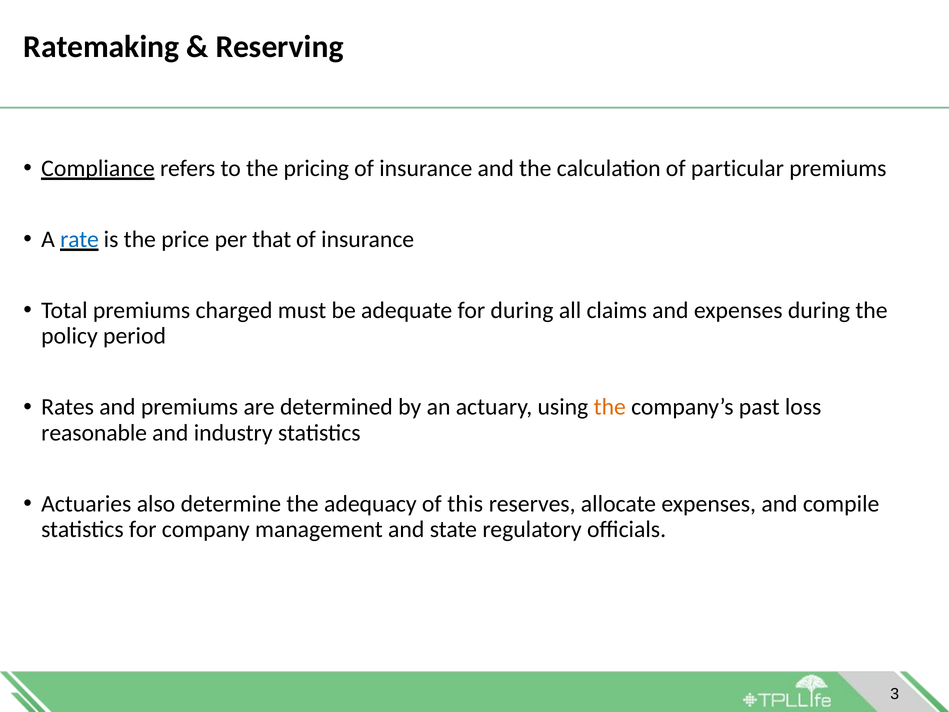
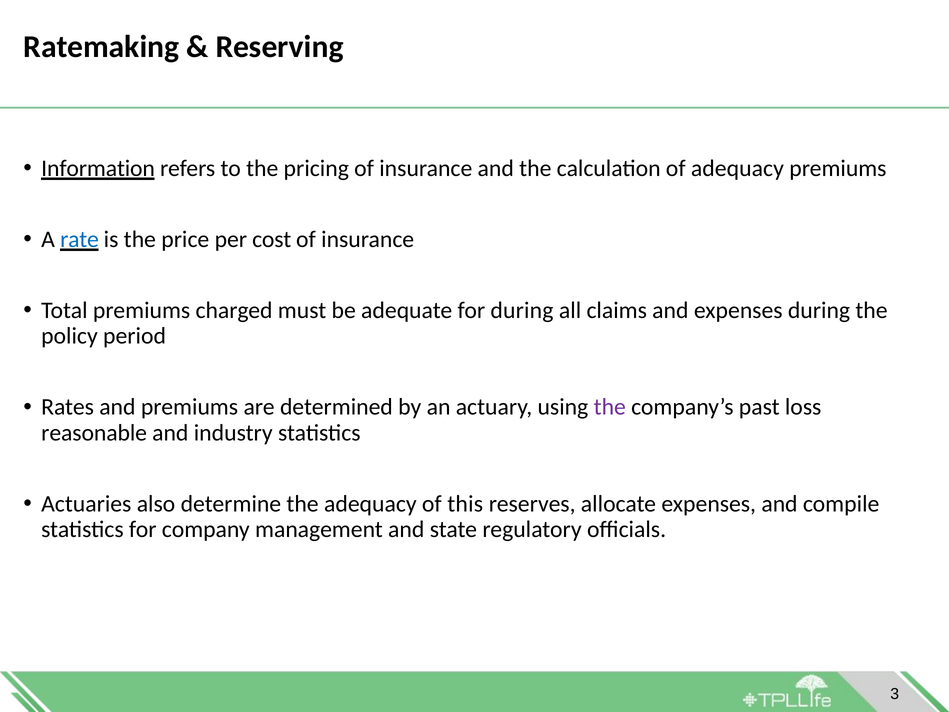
Compliance: Compliance -> Information (98, 168)
of particular: particular -> adequacy (737, 168)
that: that -> cost (272, 239)
the colour: orange -> purple (610, 407)
